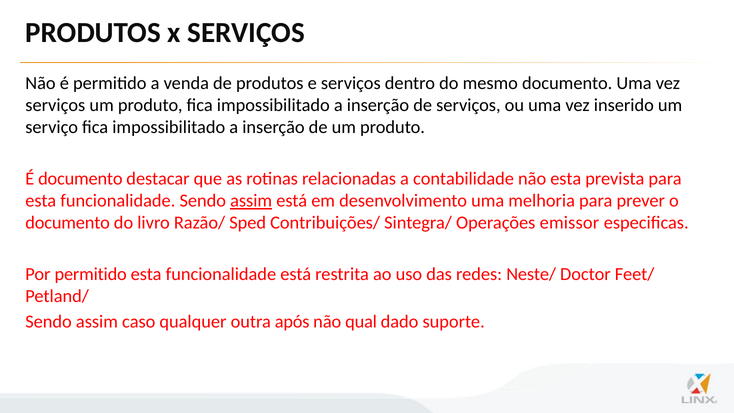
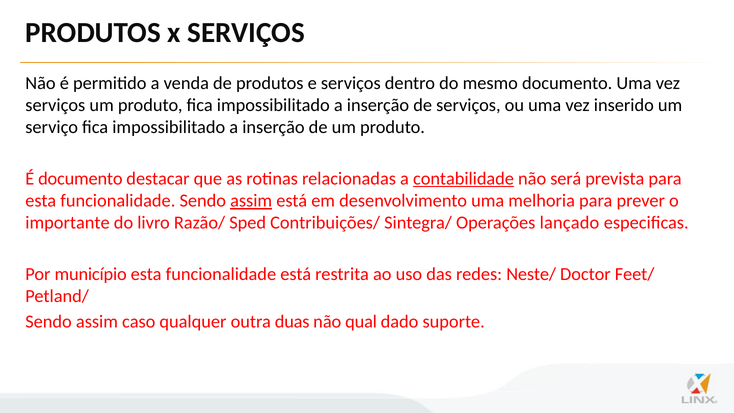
contabilidade underline: none -> present (464, 179)
não esta: esta -> será (566, 179)
documento: documento -> importante (68, 223)
emissor: emissor -> lançado (569, 223)
Por permitido: permitido -> município (91, 274)
após: após -> duas (292, 322)
